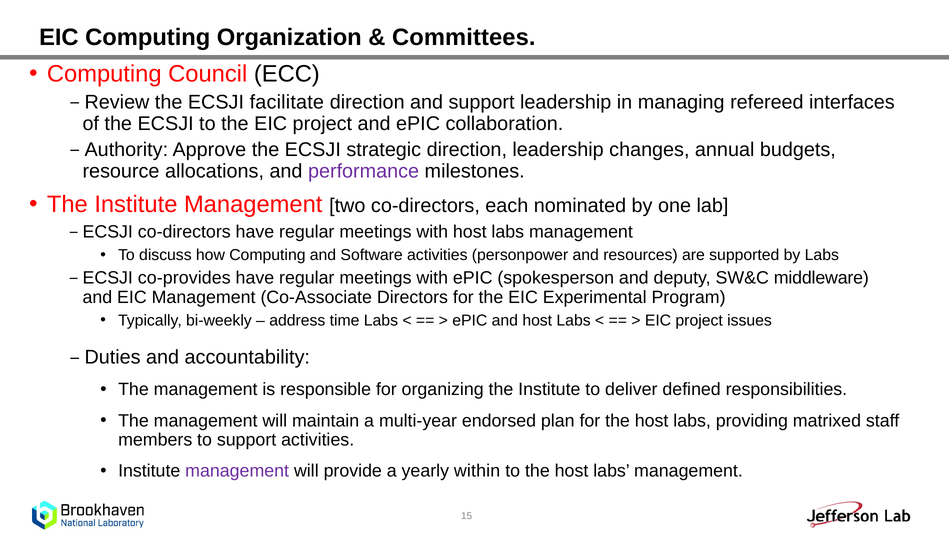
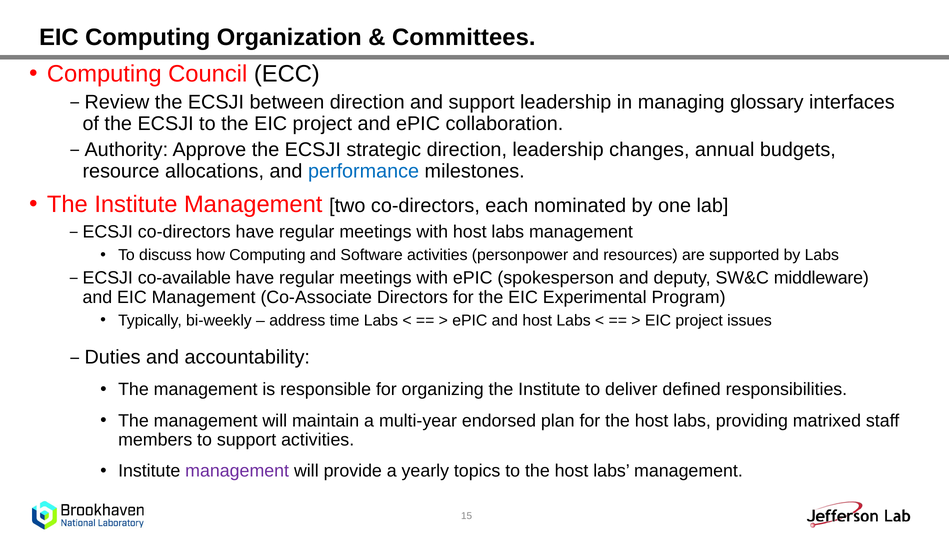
facilitate: facilitate -> between (287, 102)
refereed: refereed -> glossary (767, 102)
performance colour: purple -> blue (364, 171)
co-provides: co-provides -> co-available (184, 278)
within: within -> topics (477, 471)
